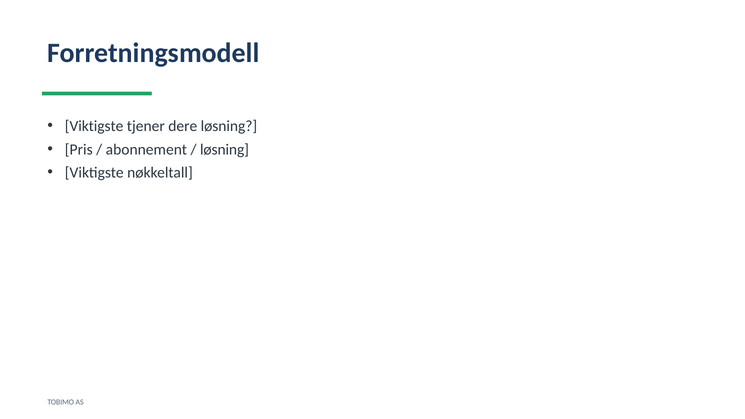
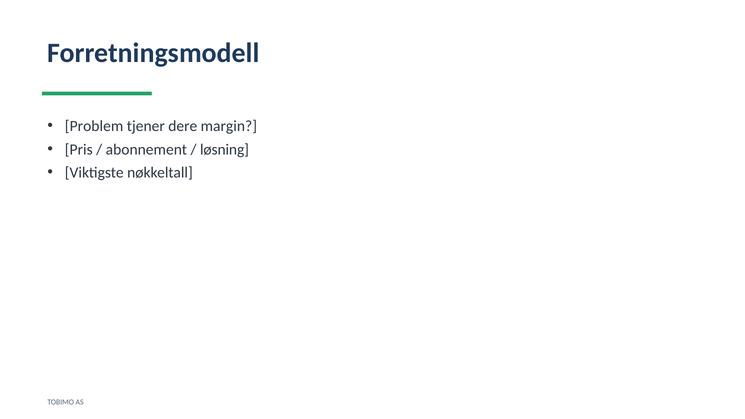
Viktigste: Viktigste -> Problem (94, 126)
dere løsning: løsning -> margin (229, 126)
